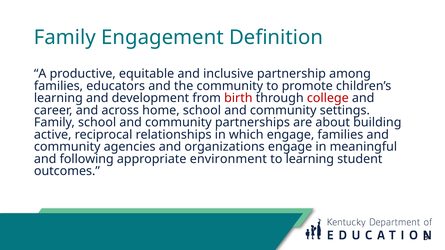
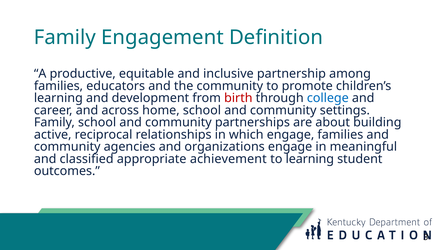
college colour: red -> blue (328, 98)
following: following -> classified (87, 159)
environment: environment -> achievement (228, 159)
